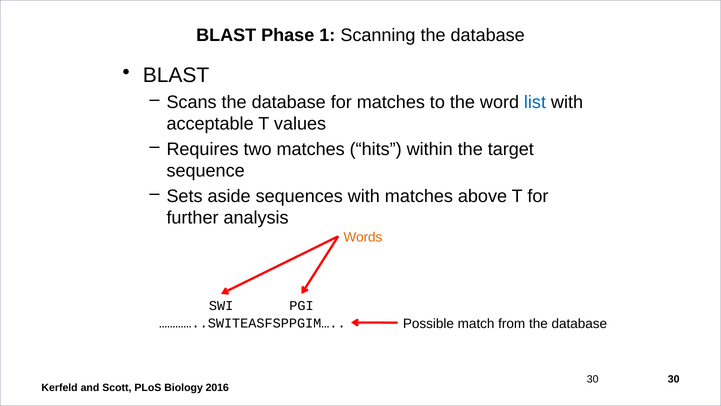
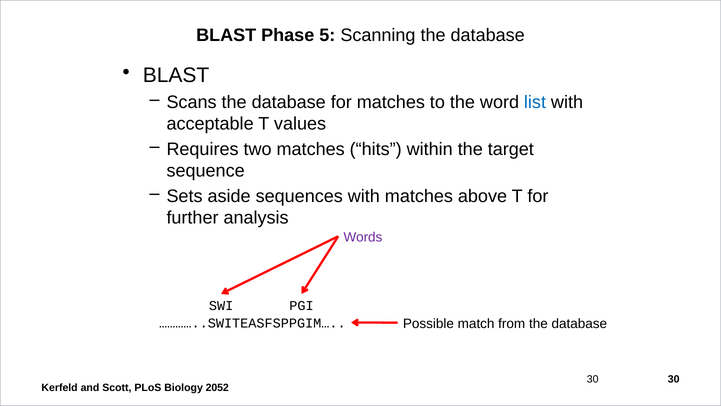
1: 1 -> 5 (327, 35)
Words colour: orange -> purple (363, 237)
2016: 2016 -> 2052 (217, 387)
